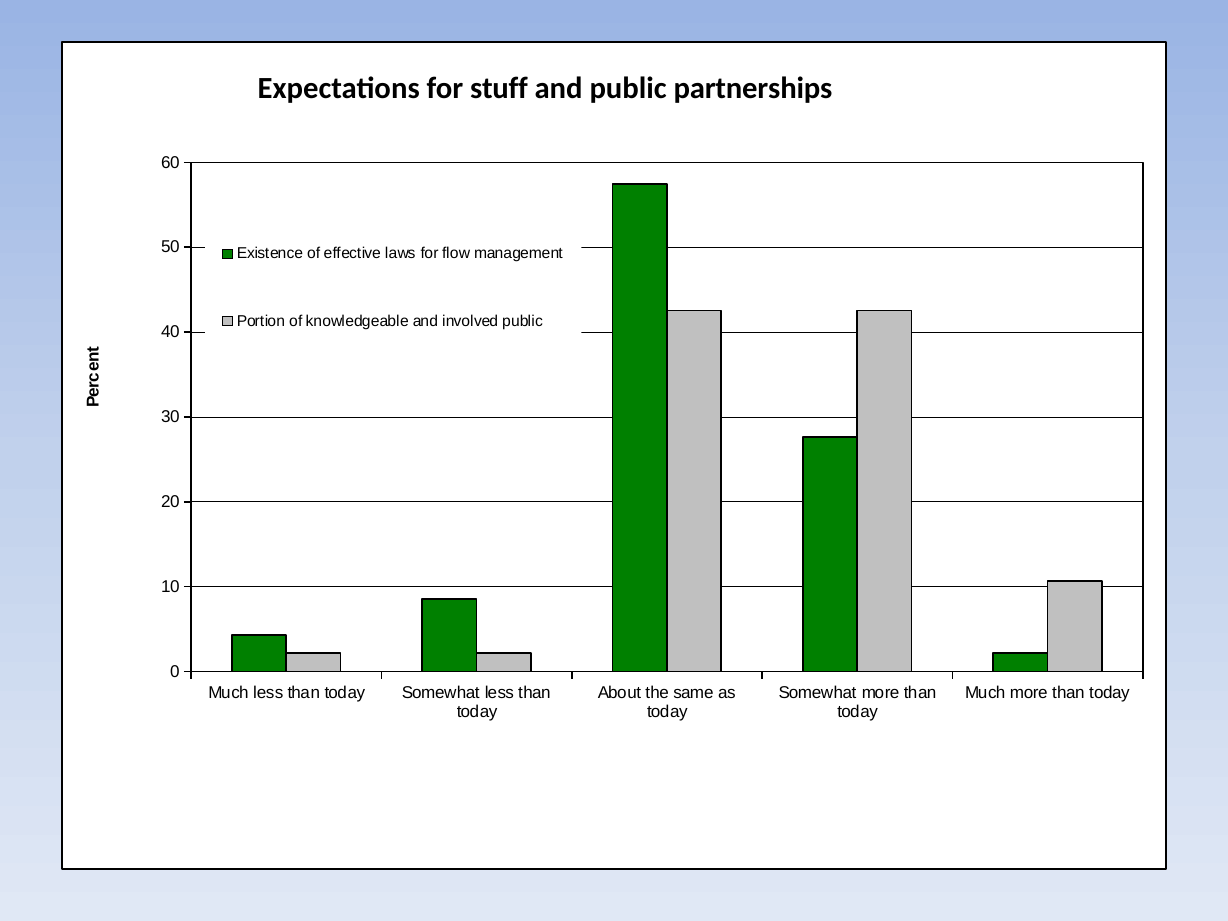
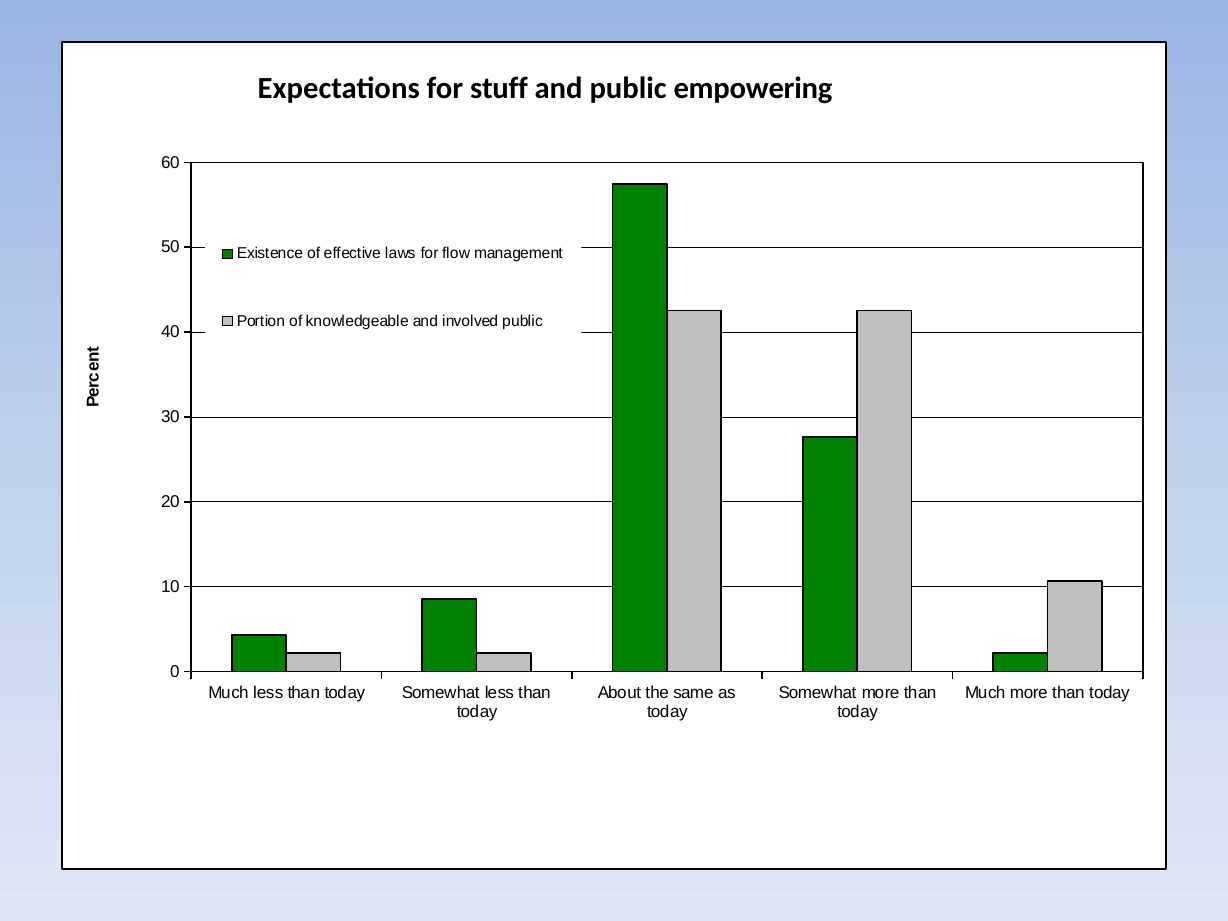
partnerships: partnerships -> empowering (753, 88)
